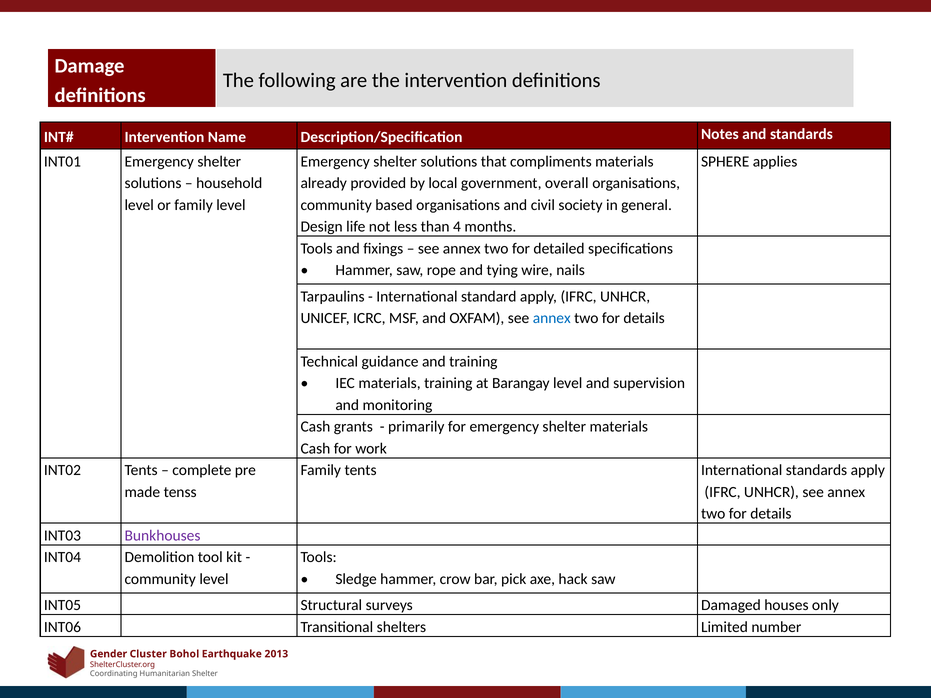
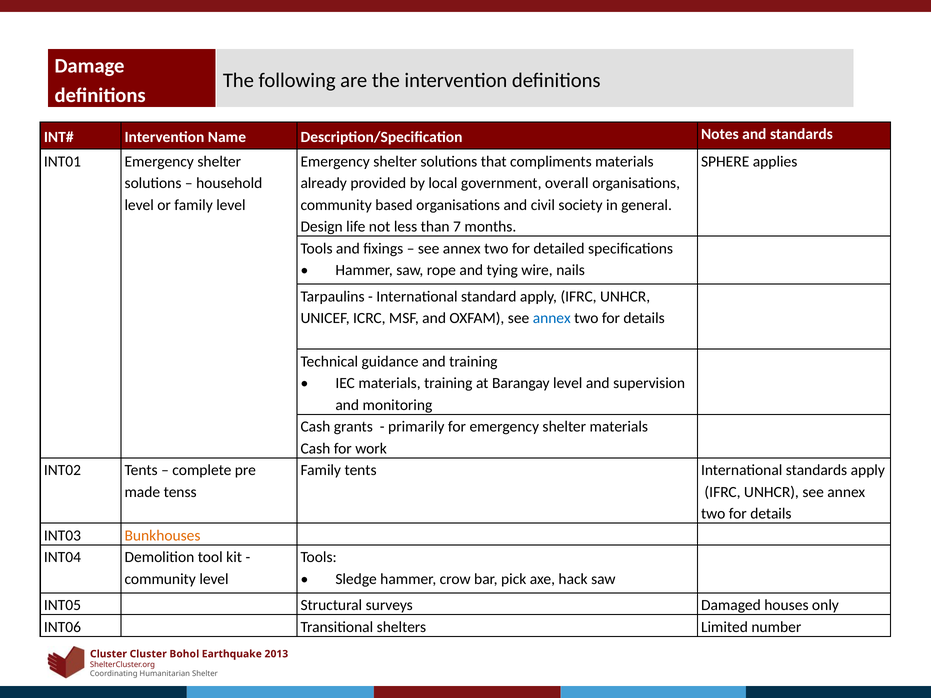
4: 4 -> 7 (457, 227)
Bunkhouses colour: purple -> orange (163, 536)
Gender: Gender -> Cluster (108, 654)
